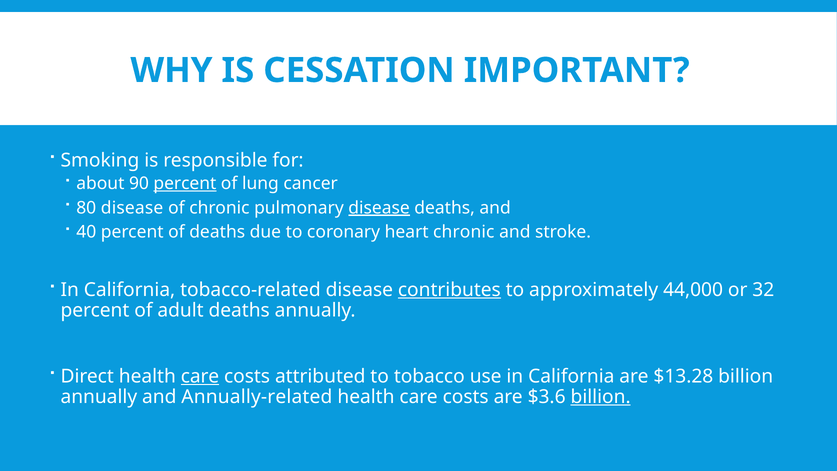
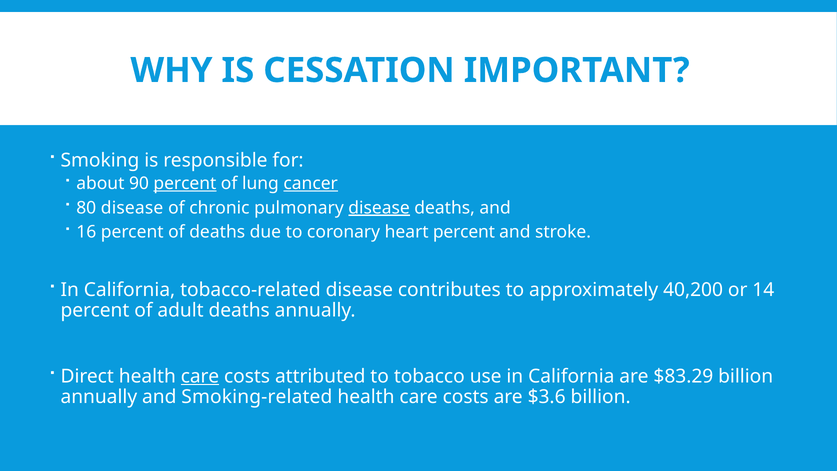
cancer underline: none -> present (311, 184)
40: 40 -> 16 (86, 232)
heart chronic: chronic -> percent (464, 232)
contributes underline: present -> none (449, 290)
44,000: 44,000 -> 40,200 (693, 290)
32: 32 -> 14 (763, 290)
$13.28: $13.28 -> $83.29 (683, 376)
Annually-related: Annually-related -> Smoking-related (257, 397)
billion underline: present -> none (601, 397)
